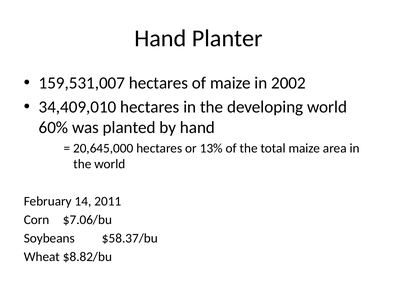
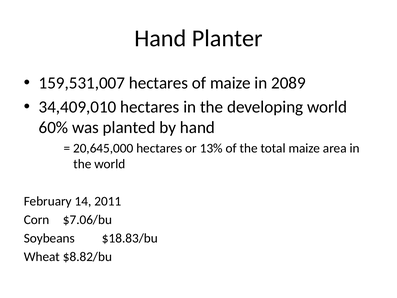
2002: 2002 -> 2089 (288, 83)
$58.37/bu: $58.37/bu -> $18.83/bu (130, 238)
